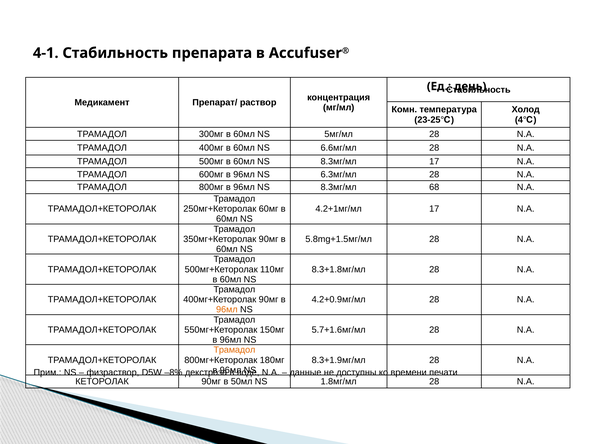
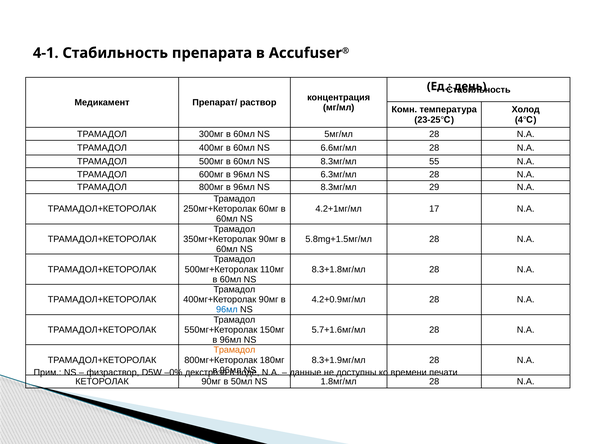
8.3мг/мл 17: 17 -> 55 (434, 161)
68: 68 -> 29 (434, 187)
96мл colour: orange -> blue (227, 309)
–8%: –8% -> –0% (173, 372)
